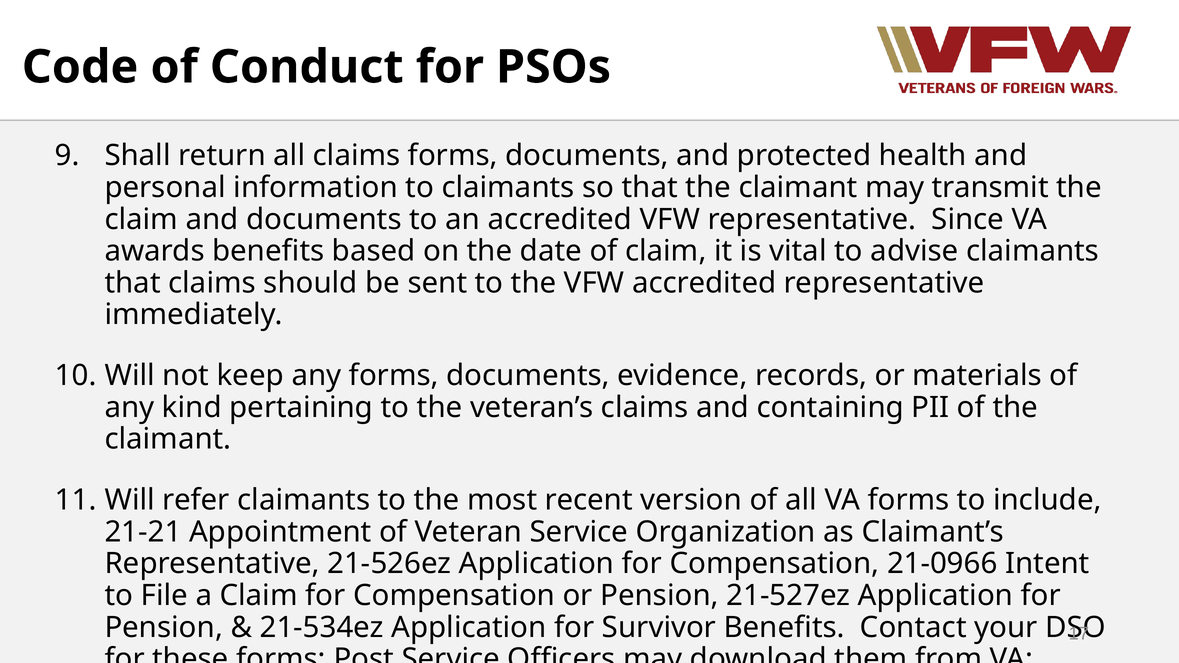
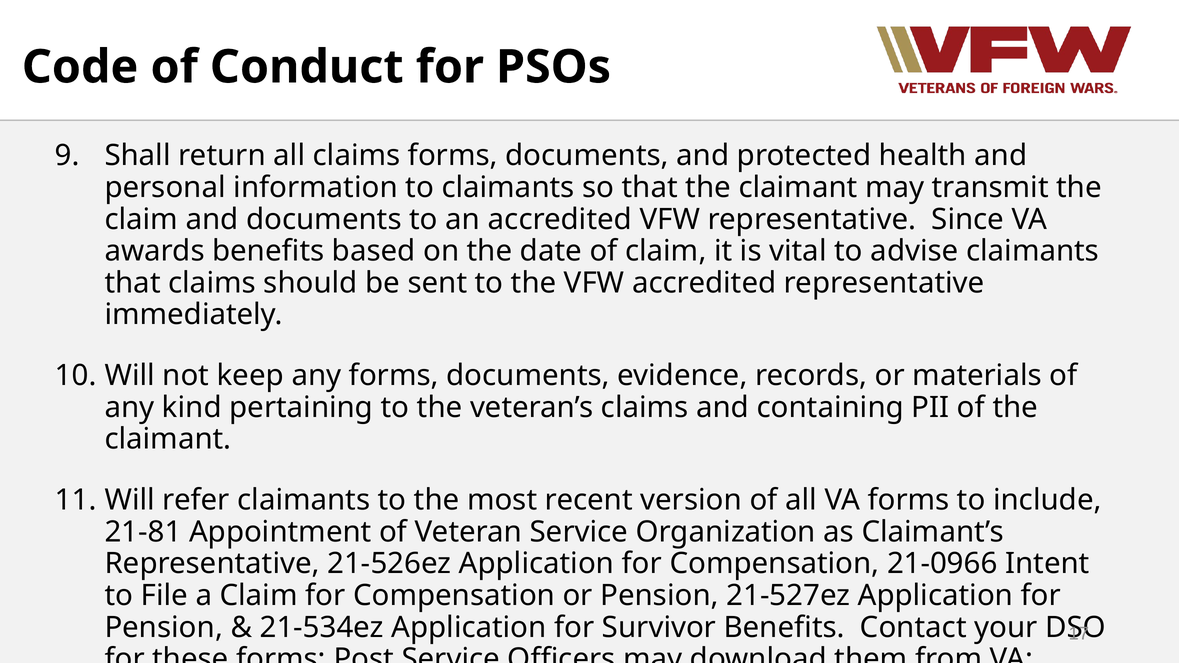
21-21: 21-21 -> 21-81 (143, 532)
